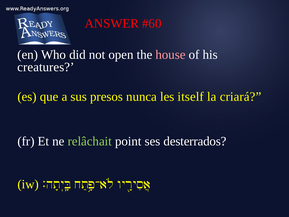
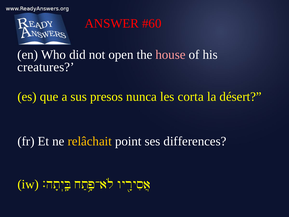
itself: itself -> corta (191, 96)
criará: criará -> désert (241, 96)
relâchait colour: light green -> yellow (90, 141)
desterrados: desterrados -> differences (195, 141)
